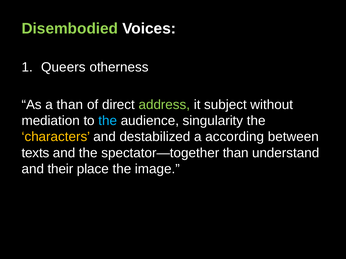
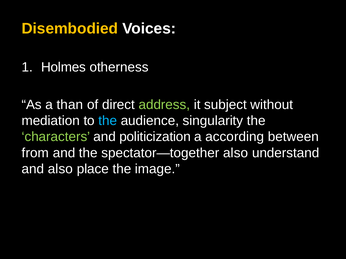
Disembodied colour: light green -> yellow (70, 29)
Queers: Queers -> Holmes (63, 67)
characters colour: yellow -> light green (56, 137)
destabilized: destabilized -> politicization (155, 137)
texts: texts -> from (35, 153)
spectator—together than: than -> also (236, 153)
and their: their -> also (60, 169)
